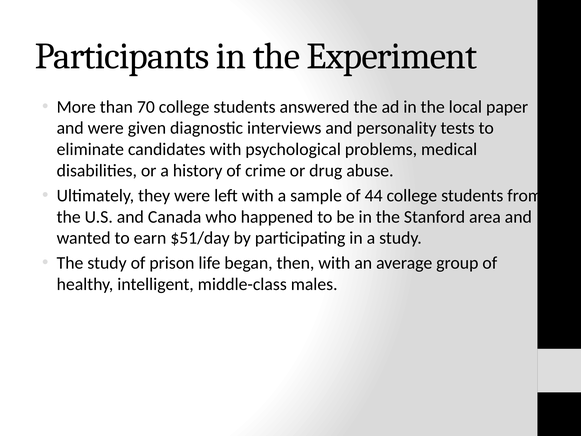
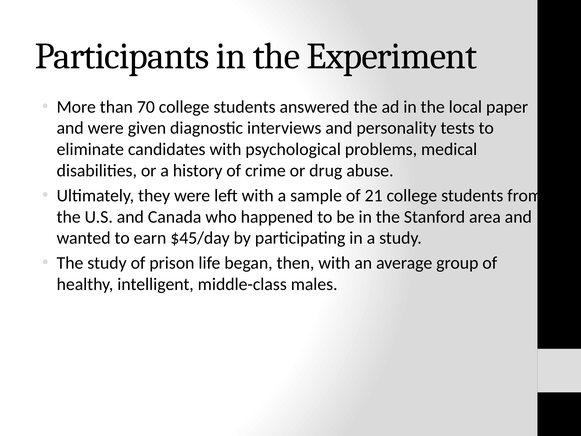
44: 44 -> 21 (374, 195)
$51/day: $51/day -> $45/day (200, 238)
